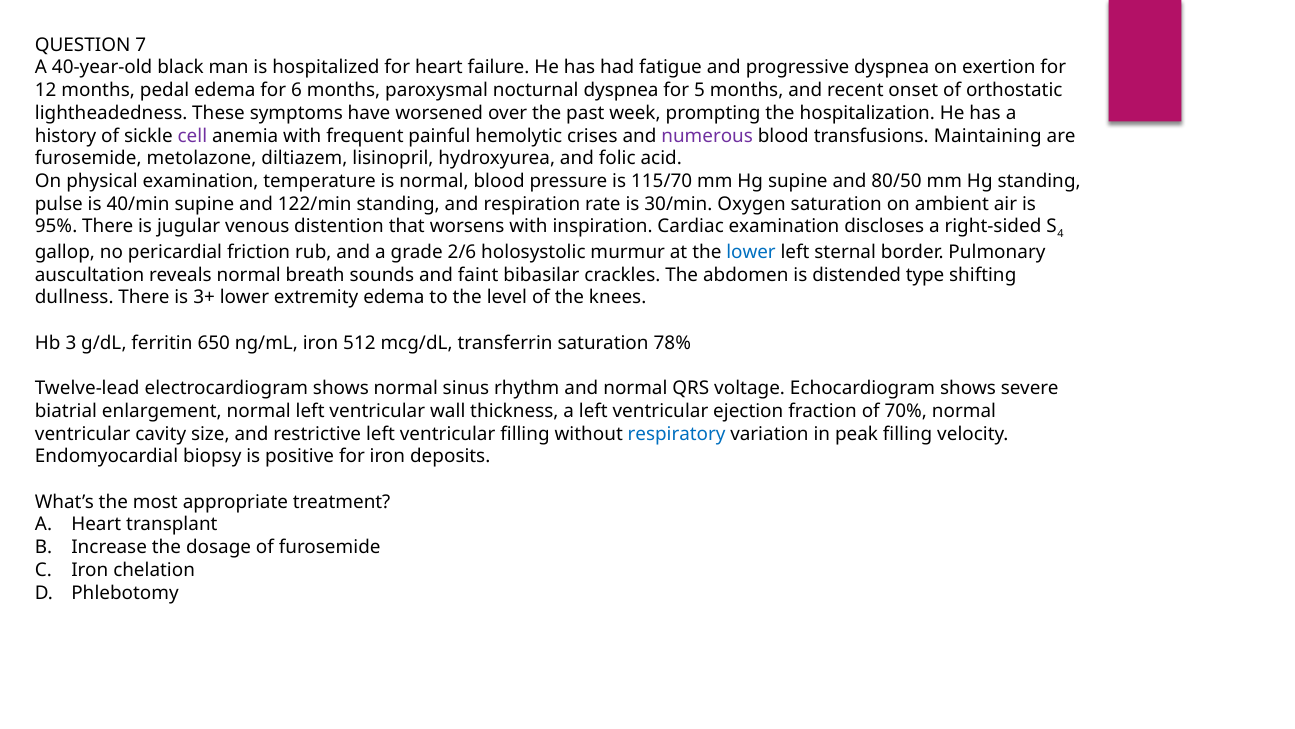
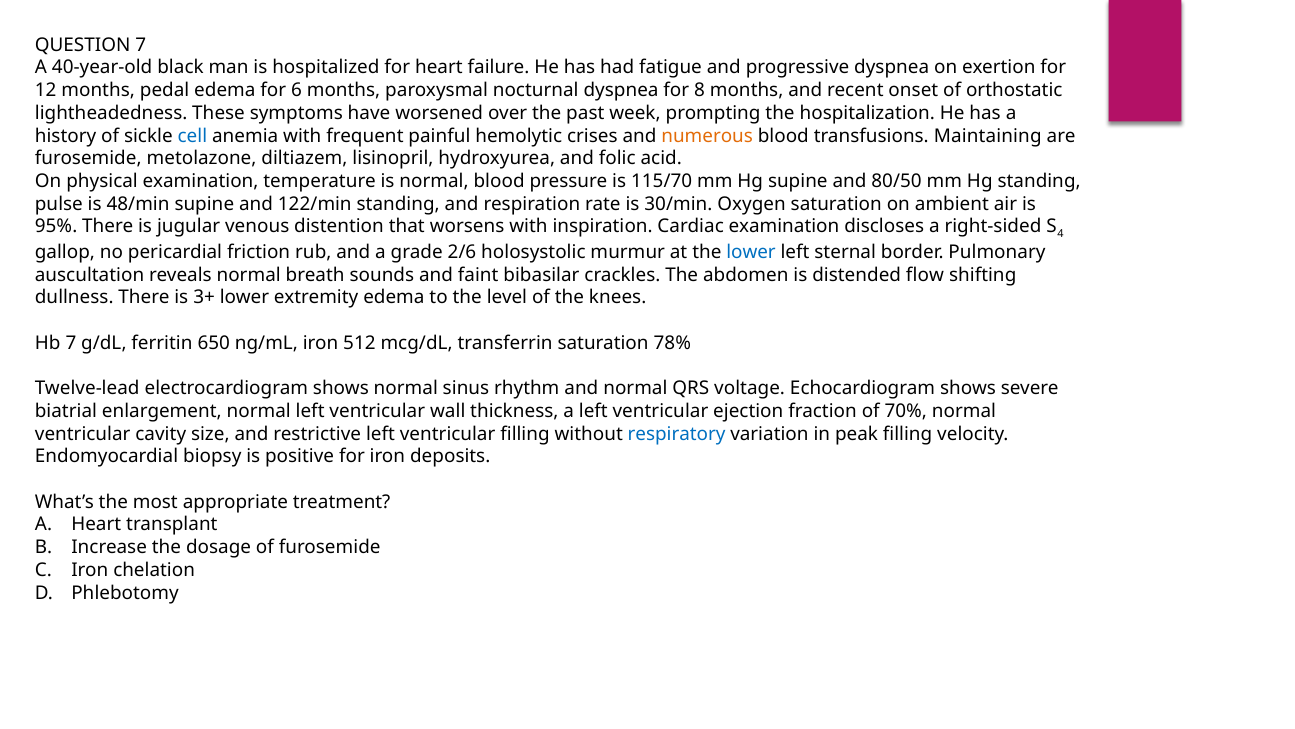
5: 5 -> 8 (700, 90)
cell colour: purple -> blue (192, 136)
numerous colour: purple -> orange (707, 136)
40/min: 40/min -> 48/min (138, 204)
type: type -> flow (925, 275)
Hb 3: 3 -> 7 (71, 343)
